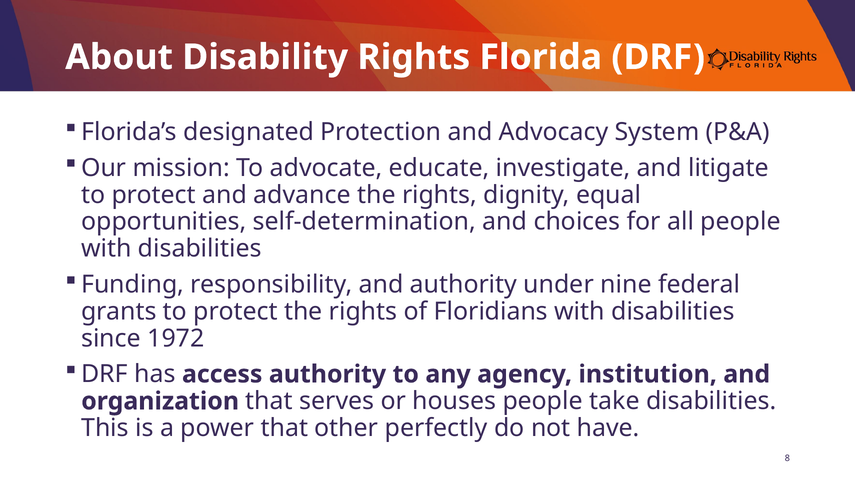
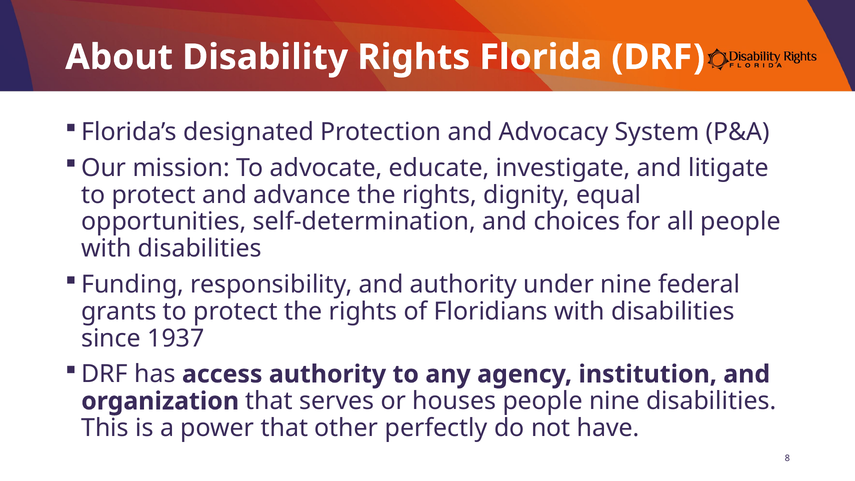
1972: 1972 -> 1937 (176, 338)
people take: take -> nine (615, 401)
